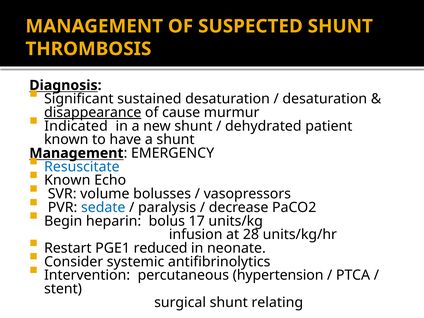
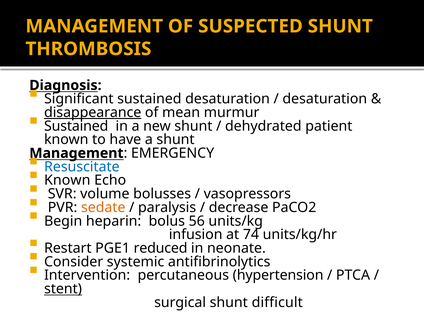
cause: cause -> mean (181, 112)
Indicated: Indicated -> Sustained (76, 126)
sedate colour: blue -> orange (103, 207)
17: 17 -> 56 (197, 221)
28: 28 -> 74 (251, 235)
stent underline: none -> present (63, 289)
relating: relating -> difficult (277, 302)
